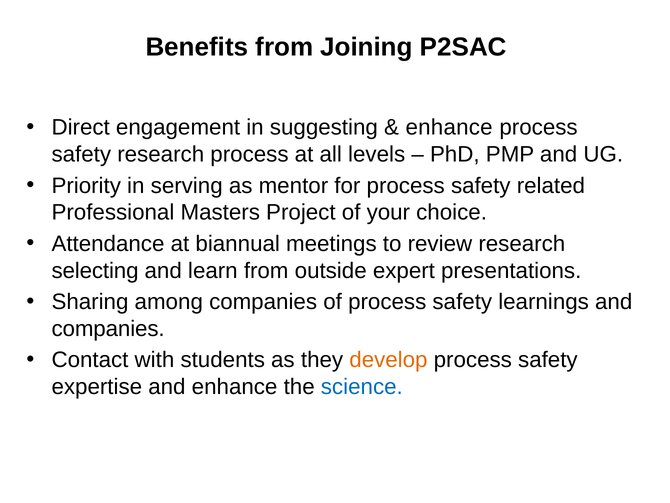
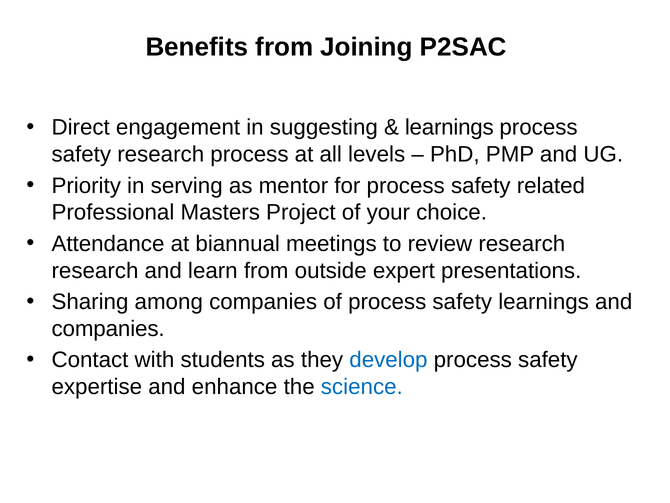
enhance: enhance -> learnings (449, 127)
selecting: selecting -> research (95, 270)
develop colour: orange -> blue (388, 360)
